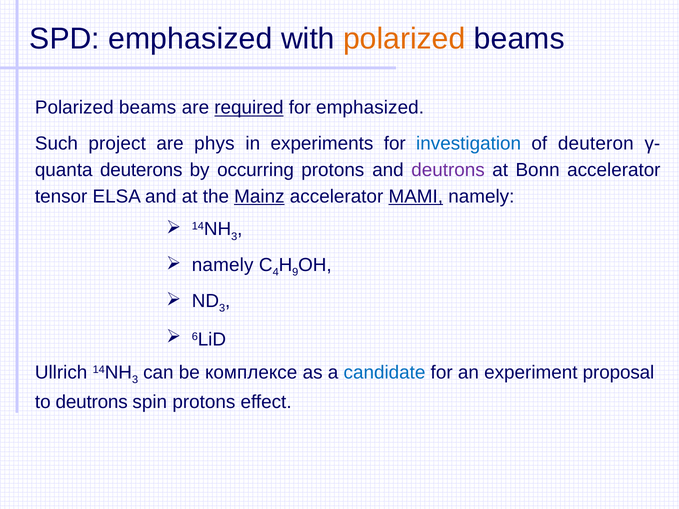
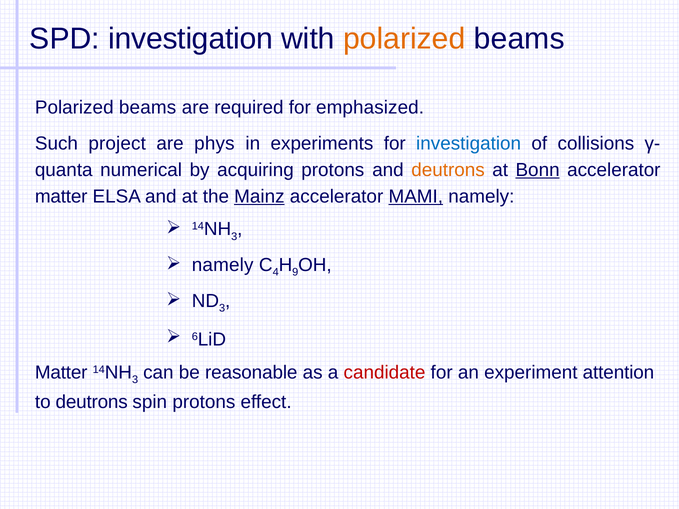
SPD emphasized: emphasized -> investigation (191, 39)
required underline: present -> none (249, 108)
deuteron: deuteron -> collisions (596, 144)
deuterons: deuterons -> numerical (141, 170)
occurring: occurring -> acquiring (255, 170)
deutrons colour: purple -> orange (448, 170)
Bonn underline: none -> present (538, 170)
tensor: tensor -> matter (61, 196)
Ullrich: Ullrich -> Matter (61, 373)
комплексе: комплексе -> reasonable (251, 373)
candidate colour: blue -> red (385, 373)
proposal: proposal -> attention (618, 373)
